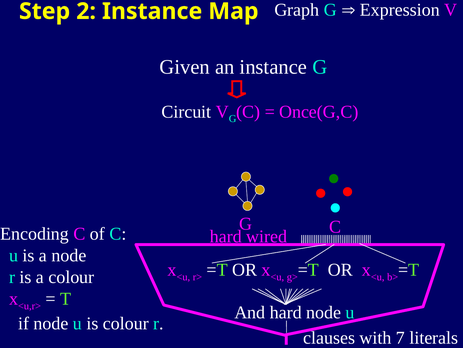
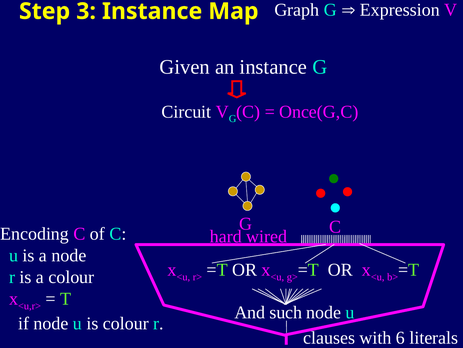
2: 2 -> 3 (86, 11)
And hard: hard -> such (286, 312)
7: 7 -> 6 (400, 337)
